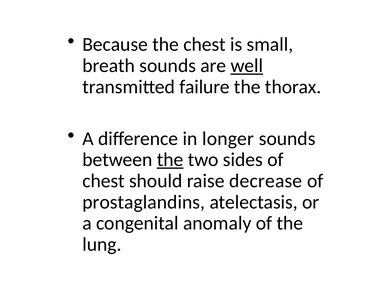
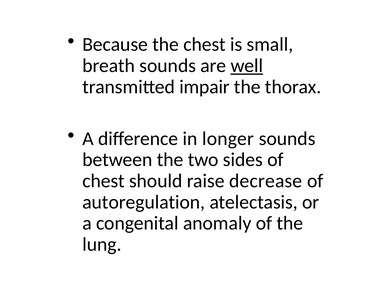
failure: failure -> impair (205, 87)
the underline: present -> none (170, 160)
prostaglandins: prostaglandins -> autoregulation (144, 202)
